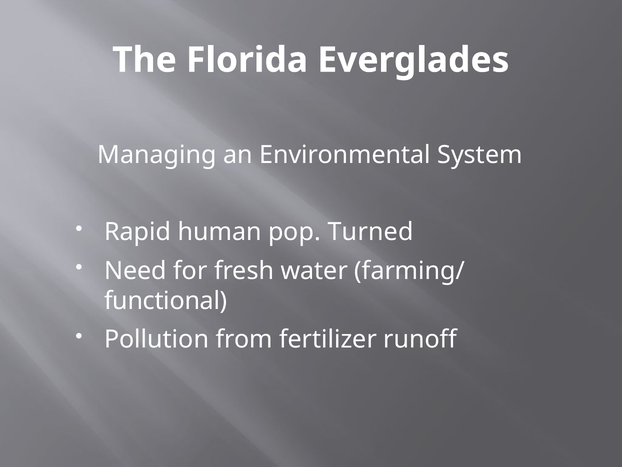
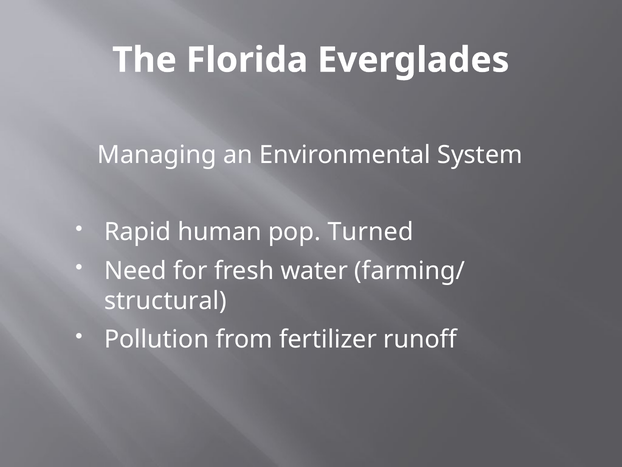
functional: functional -> structural (166, 301)
